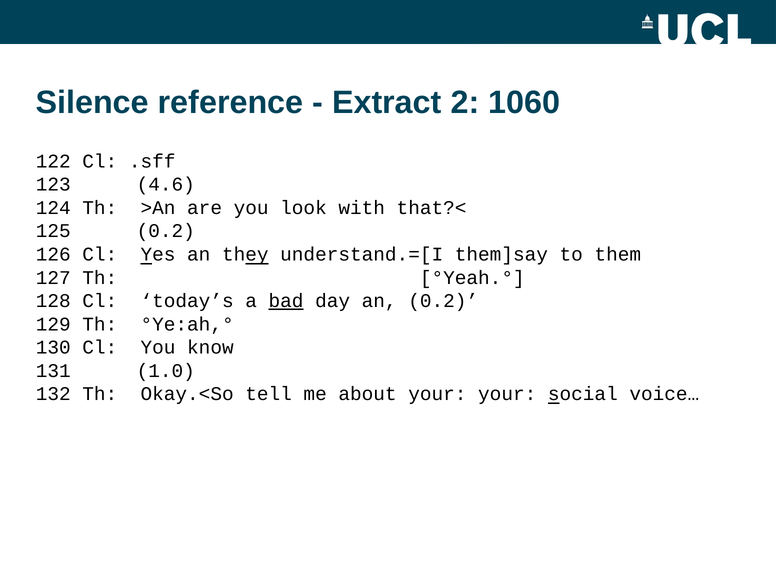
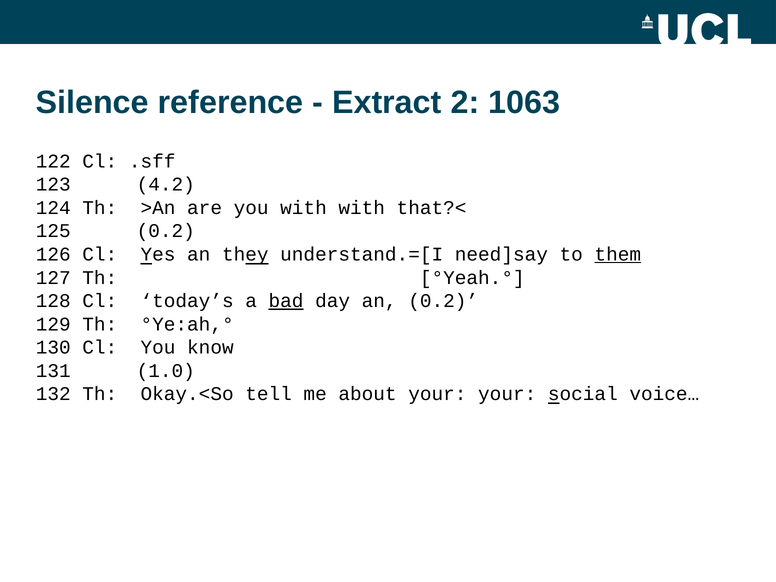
1060: 1060 -> 1063 (524, 103)
4.6: 4.6 -> 4.2 (166, 184)
you look: look -> with (303, 208)
them]say: them]say -> need]say (501, 254)
them underline: none -> present (618, 254)
